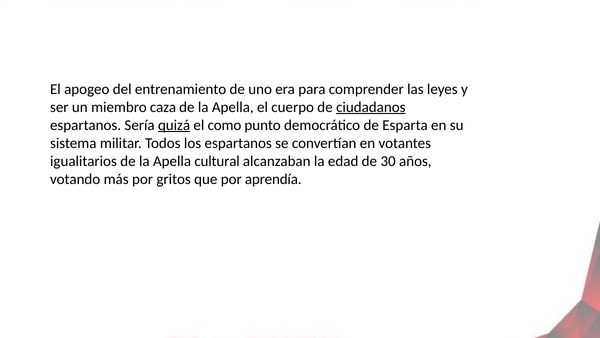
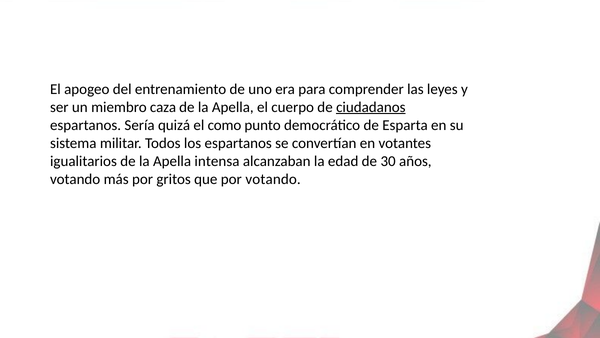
quizá underline: present -> none (174, 125)
cultural: cultural -> intensa (217, 161)
por aprendía: aprendía -> votando (273, 179)
